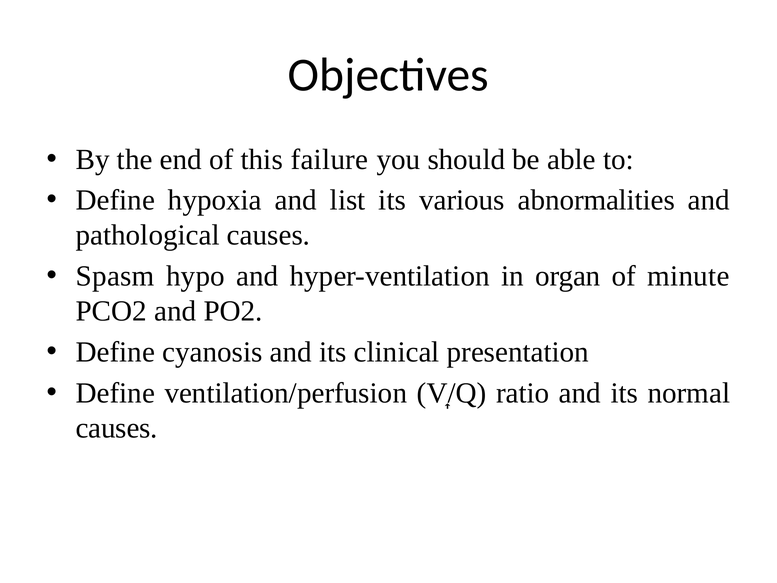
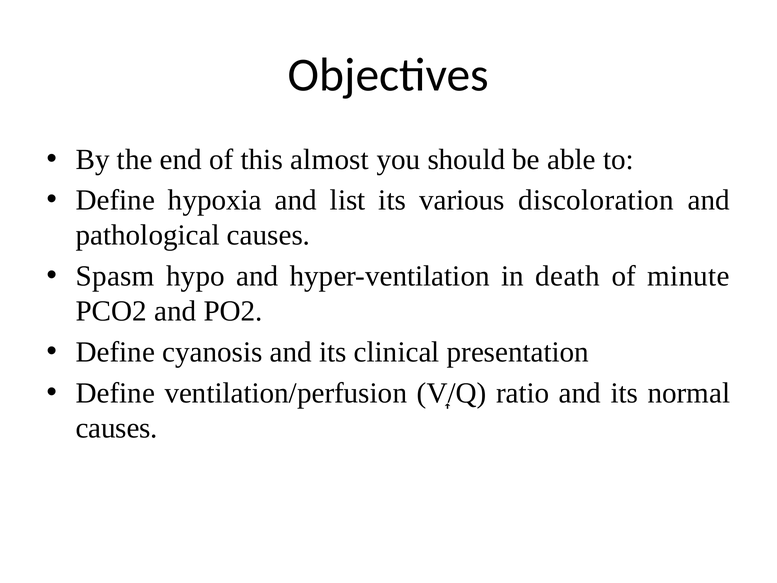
failure: failure -> almost (330, 159)
abnormalities: abnormalities -> discoloration (596, 200)
organ: organ -> death (568, 276)
